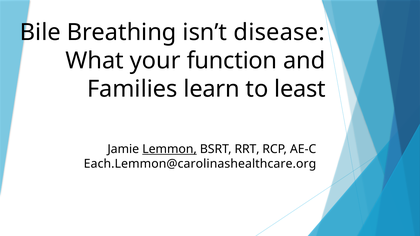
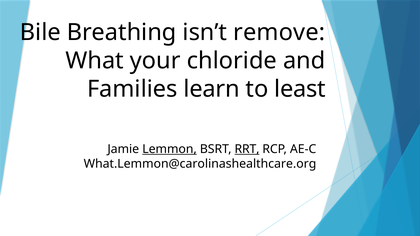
disease: disease -> remove (279, 32)
function: function -> chloride (232, 61)
RRT underline: none -> present (247, 149)
Each.Lemmon@carolinashealthcare.org: Each.Lemmon@carolinashealthcare.org -> What.Lemmon@carolinashealthcare.org (200, 164)
